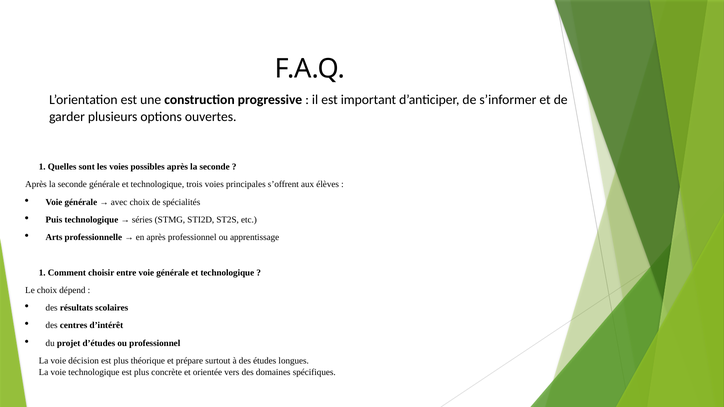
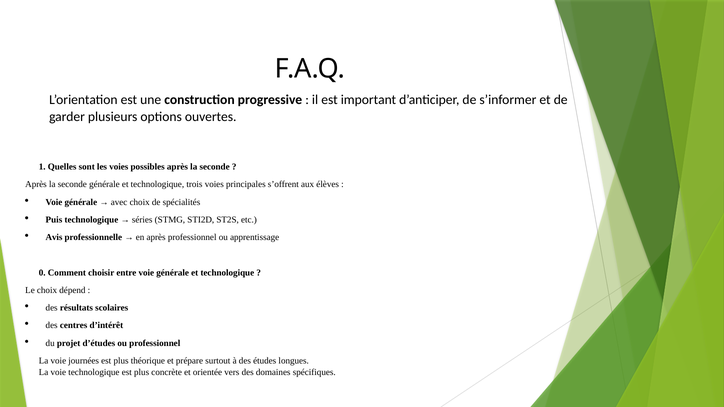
Arts: Arts -> Avis (54, 237)
1: 1 -> 0 (42, 273)
décision: décision -> journées (84, 361)
